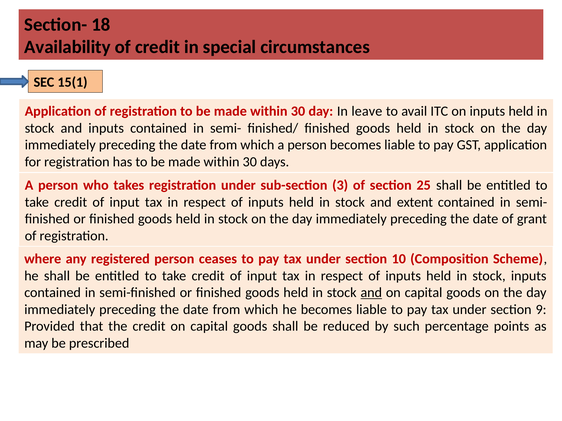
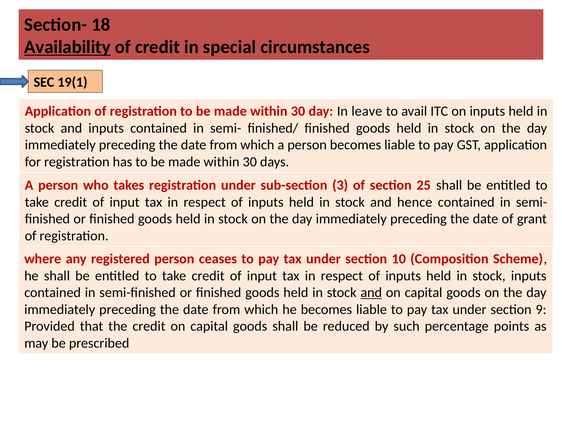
Availability underline: none -> present (67, 47)
15(1: 15(1 -> 19(1 (72, 82)
extent: extent -> hence (415, 202)
